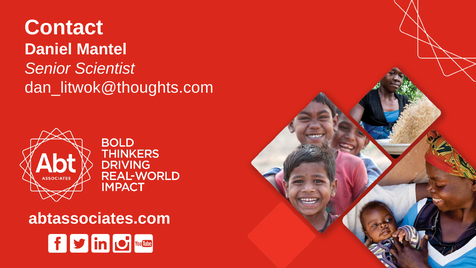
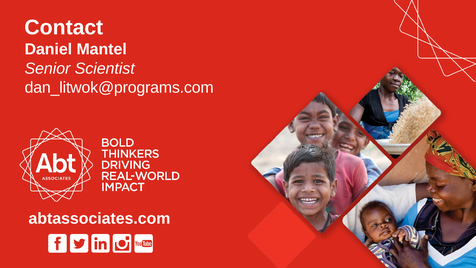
dan_litwok@thoughts.com: dan_litwok@thoughts.com -> dan_litwok@programs.com (119, 87)
